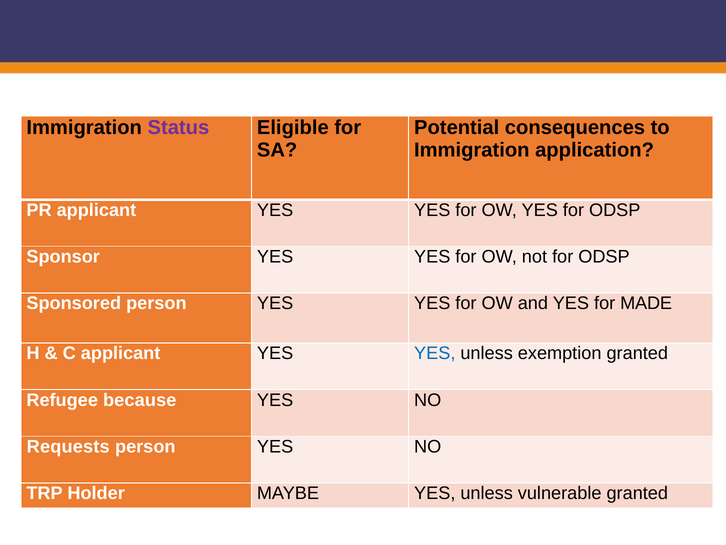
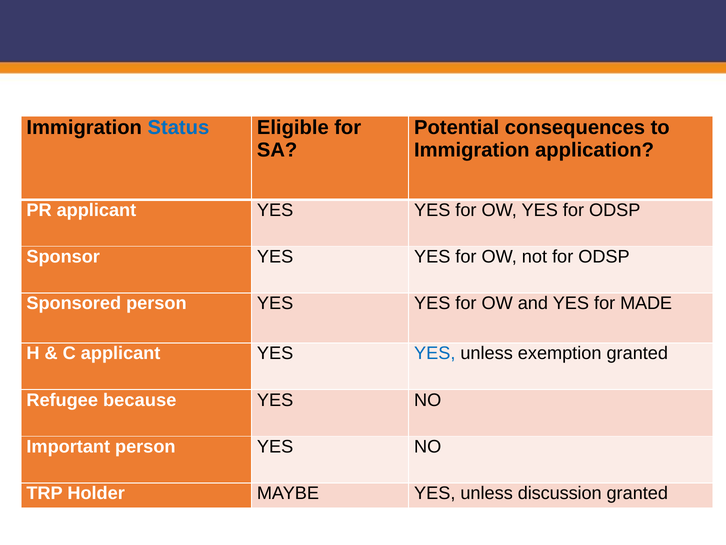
Status colour: purple -> blue (178, 127)
Requests: Requests -> Important (68, 446)
vulnerable: vulnerable -> discussion (560, 493)
